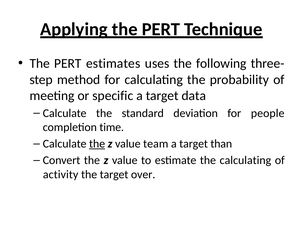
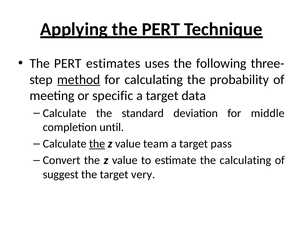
method underline: none -> present (79, 80)
people: people -> middle (268, 113)
time: time -> until (112, 127)
than: than -> pass (221, 144)
activity: activity -> suggest (61, 175)
over: over -> very (143, 175)
